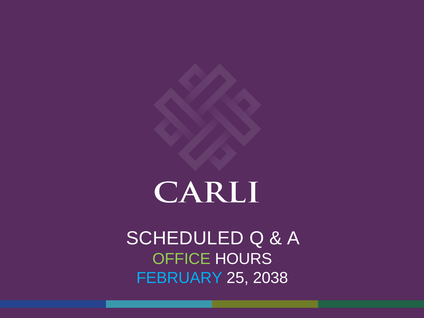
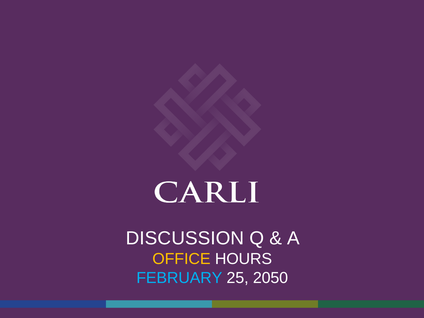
SCHEDULED: SCHEDULED -> DISCUSSION (185, 238)
OFFICE colour: light green -> yellow (181, 259)
2038: 2038 -> 2050 (271, 278)
